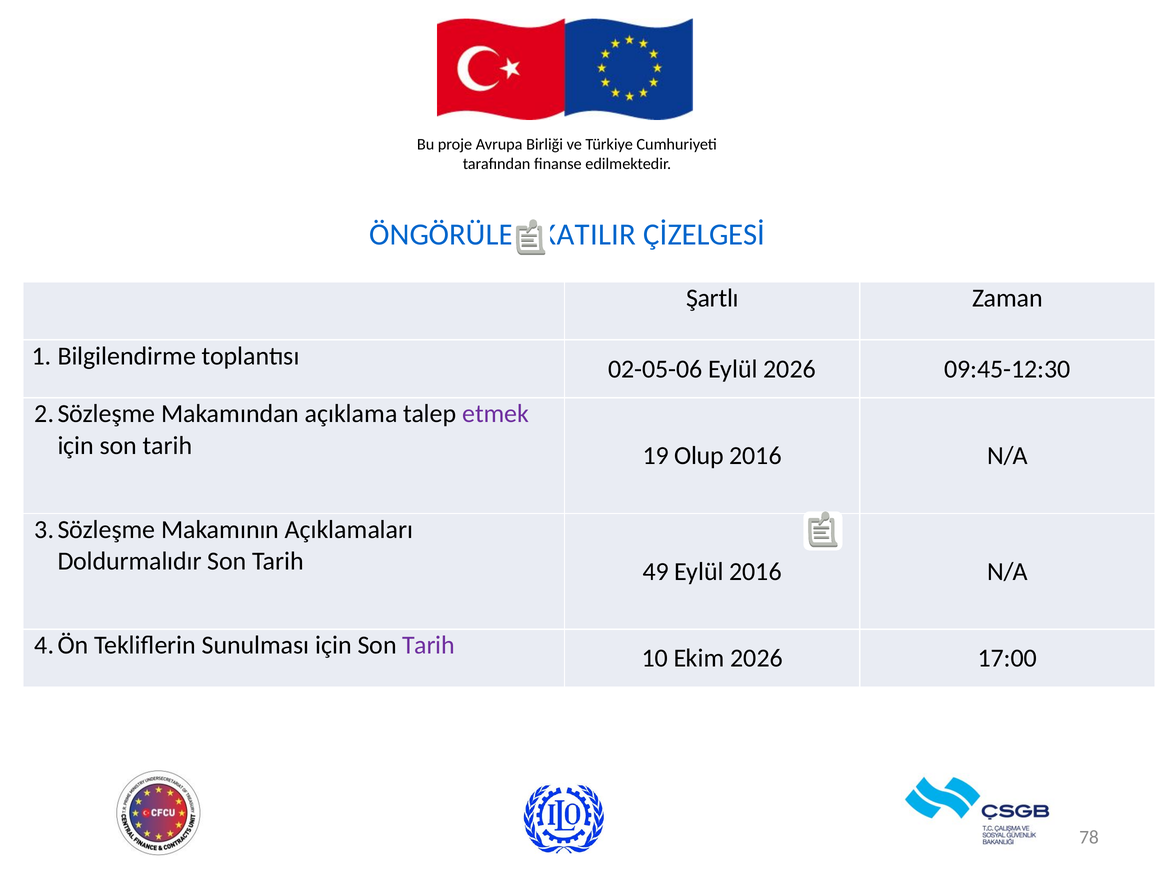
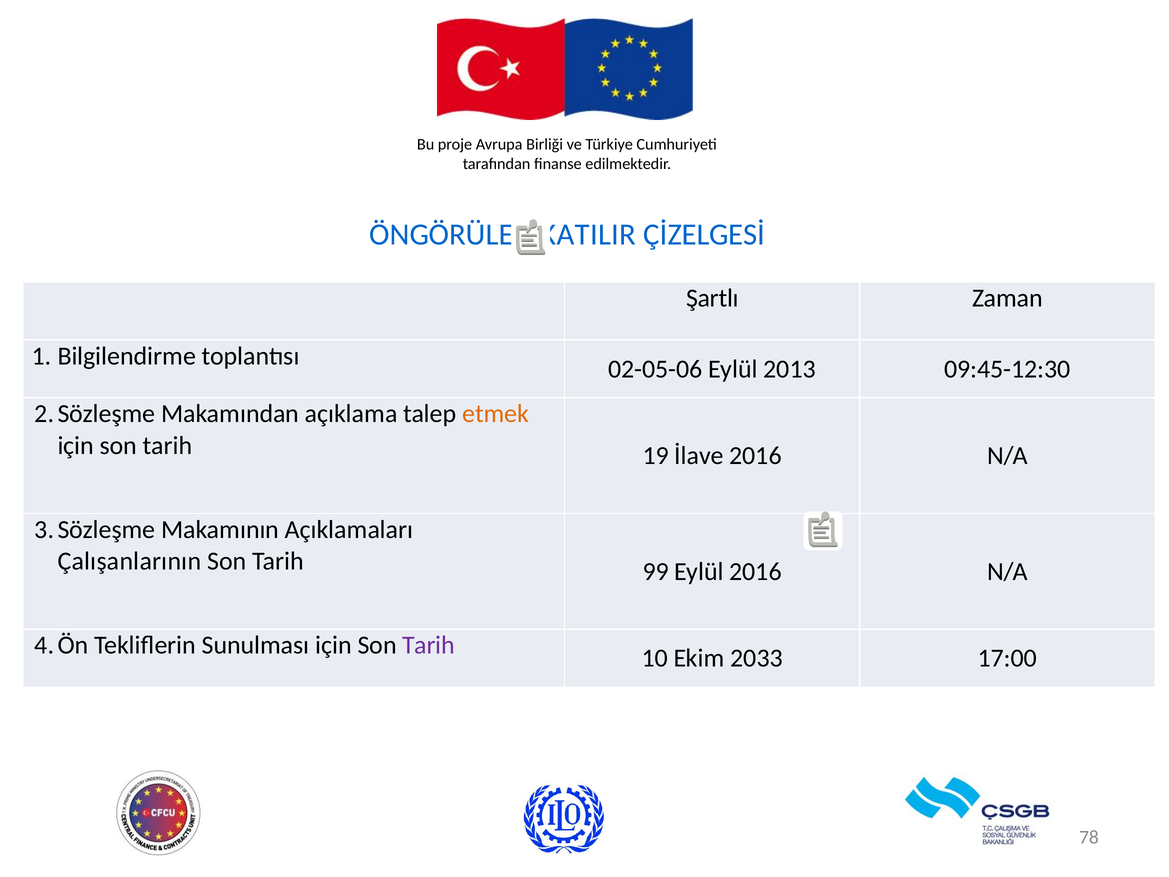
Eylül 2026: 2026 -> 2013 (790, 369)
etmek colour: purple -> orange (496, 414)
Olup: Olup -> İlave (699, 456)
Doldurmalıdır: Doldurmalıdır -> Çalışanlarının (129, 561)
49: 49 -> 99 (656, 571)
Ekim 2026: 2026 -> 2033 (757, 658)
